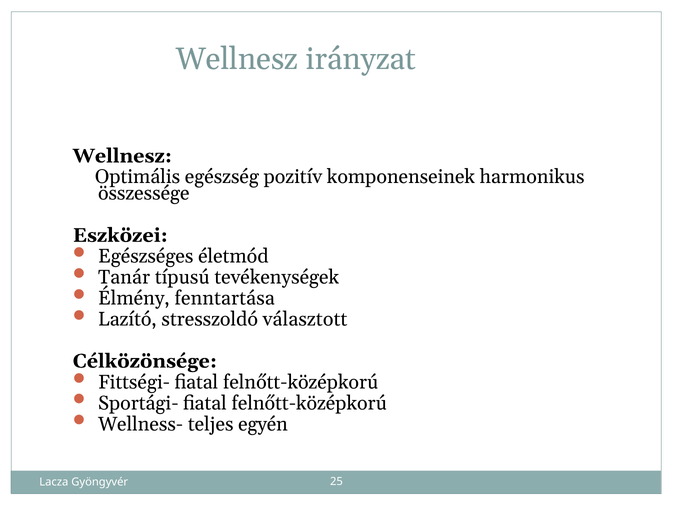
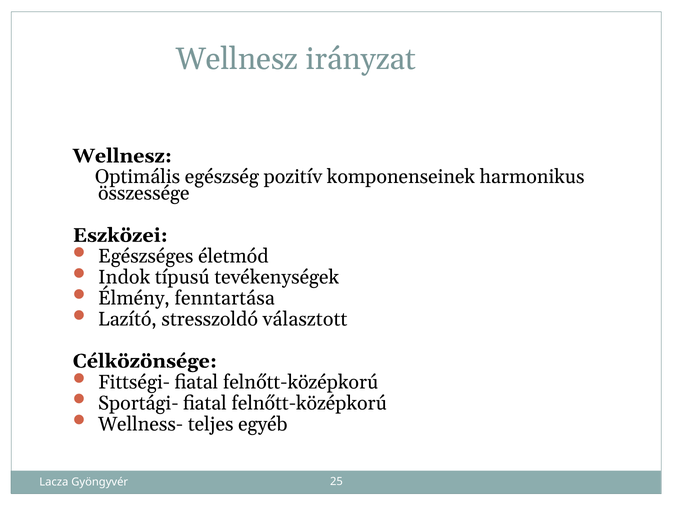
Tanár: Tanár -> Indok (124, 277)
egyén: egyén -> egyéb (263, 424)
